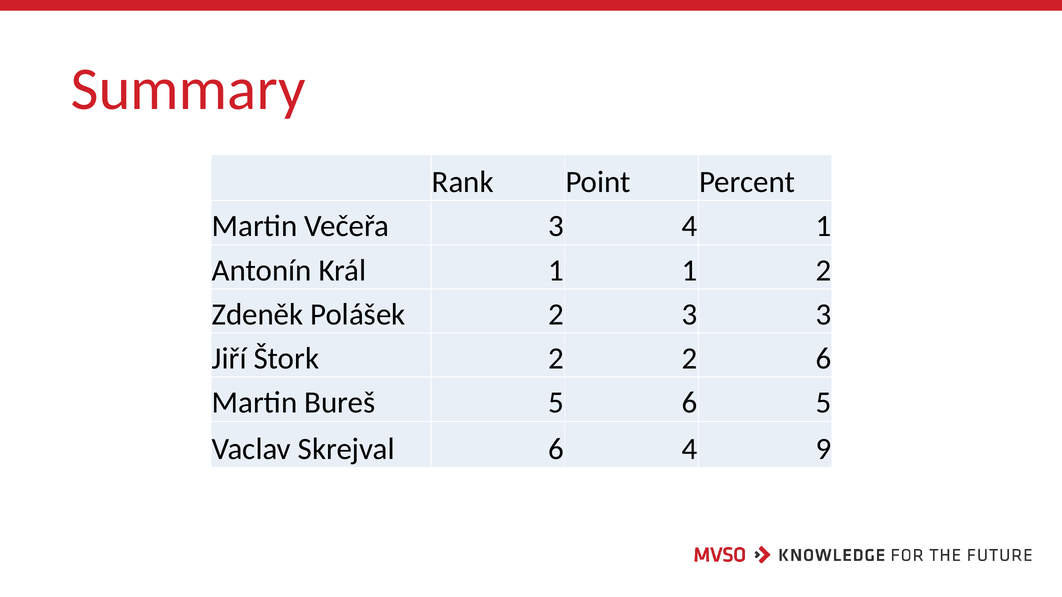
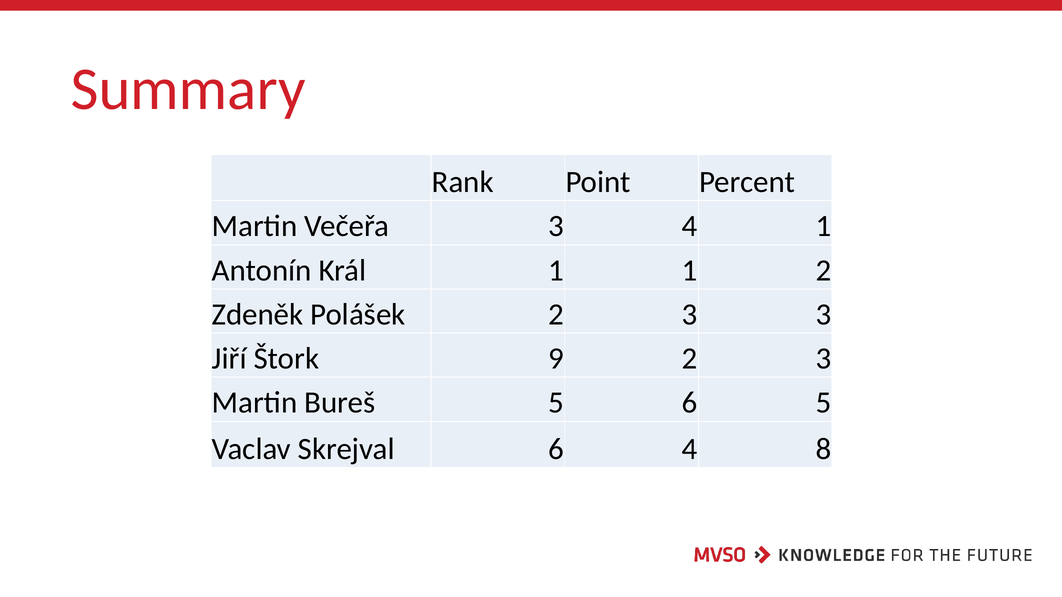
Štork 2: 2 -> 9 (556, 359)
6: 6 -> 3 (823, 359)
9: 9 -> 8 (823, 449)
